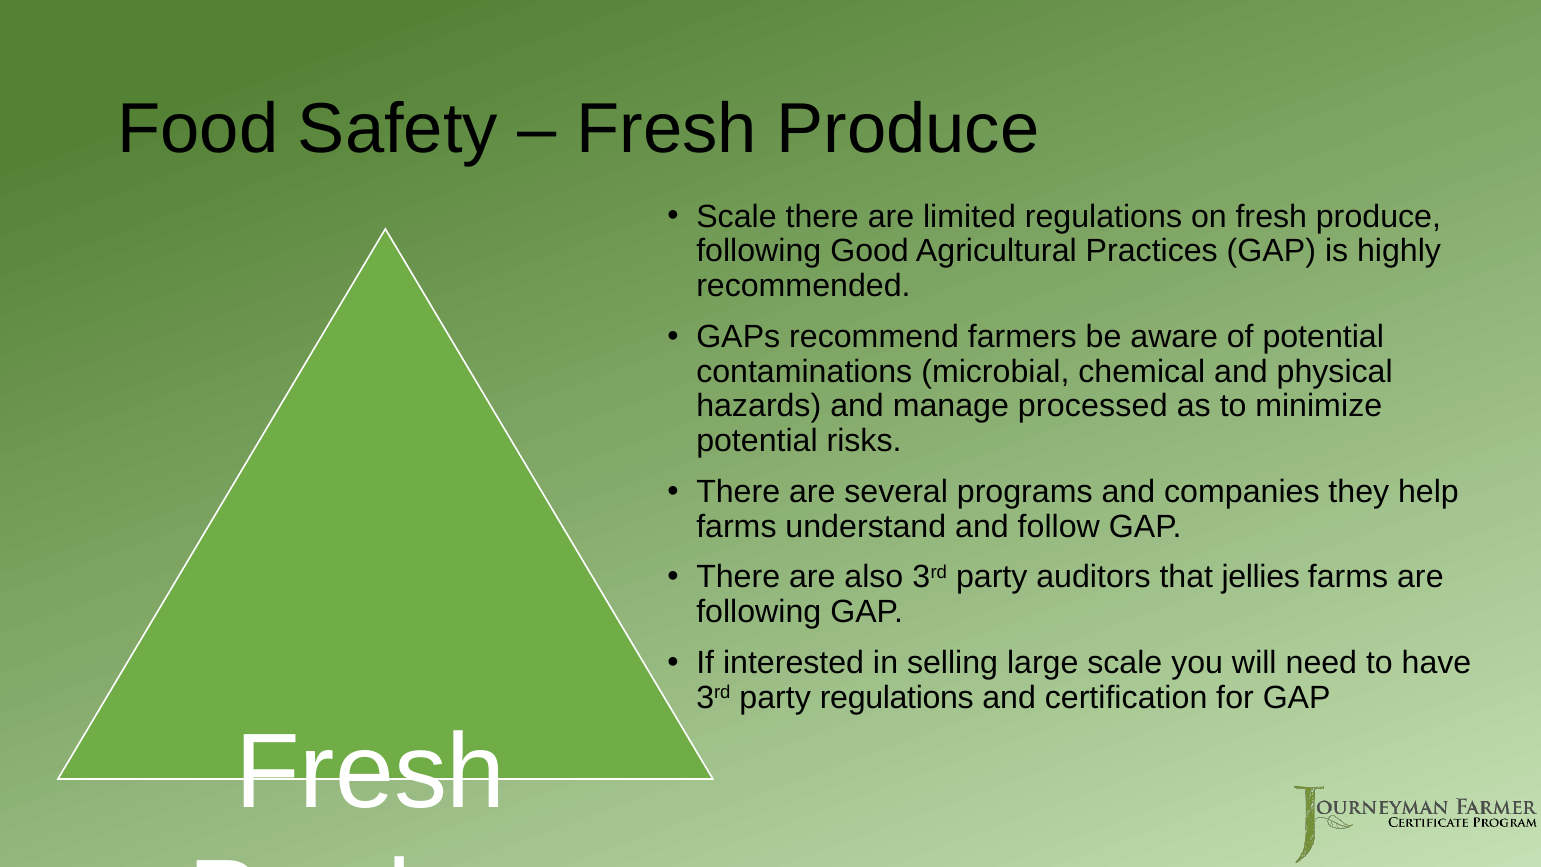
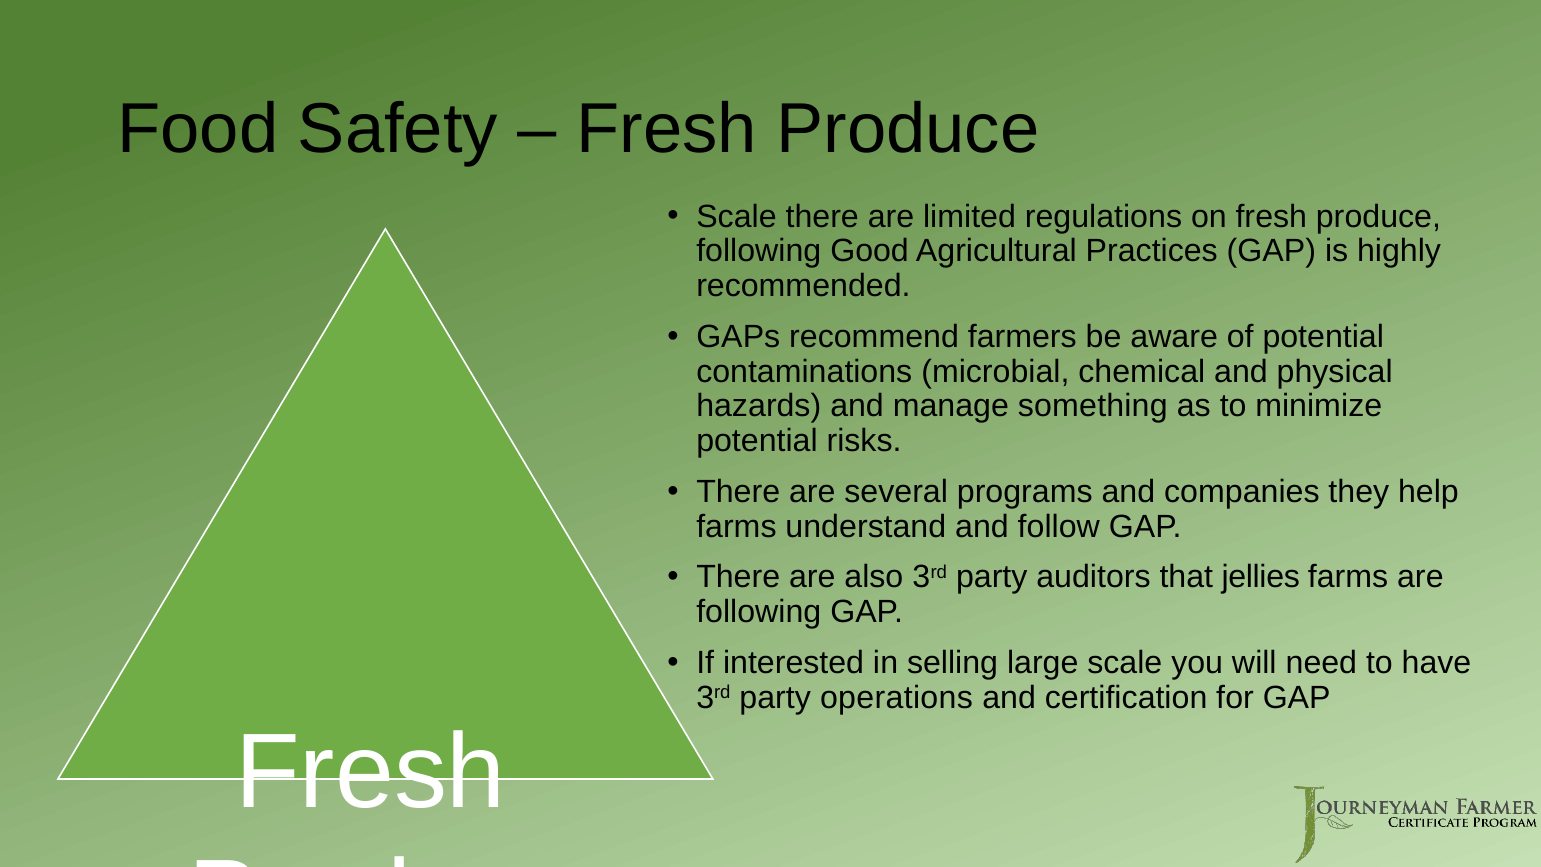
processed: processed -> something (1093, 406)
party regulations: regulations -> operations (896, 697)
